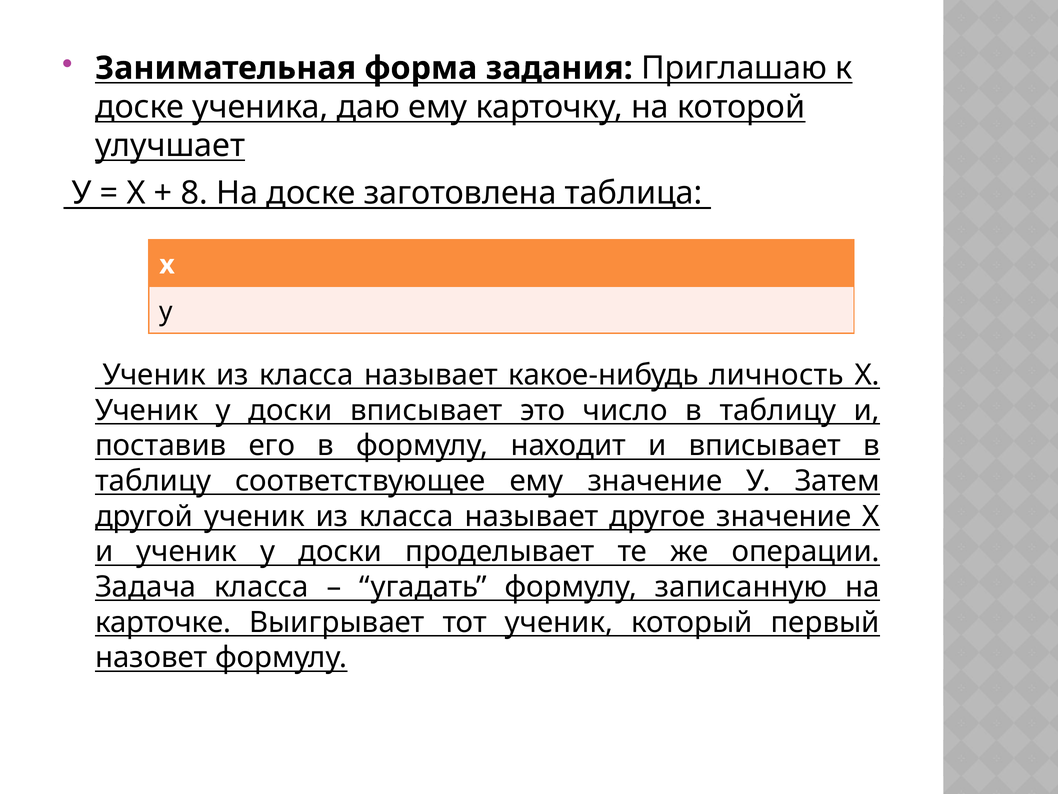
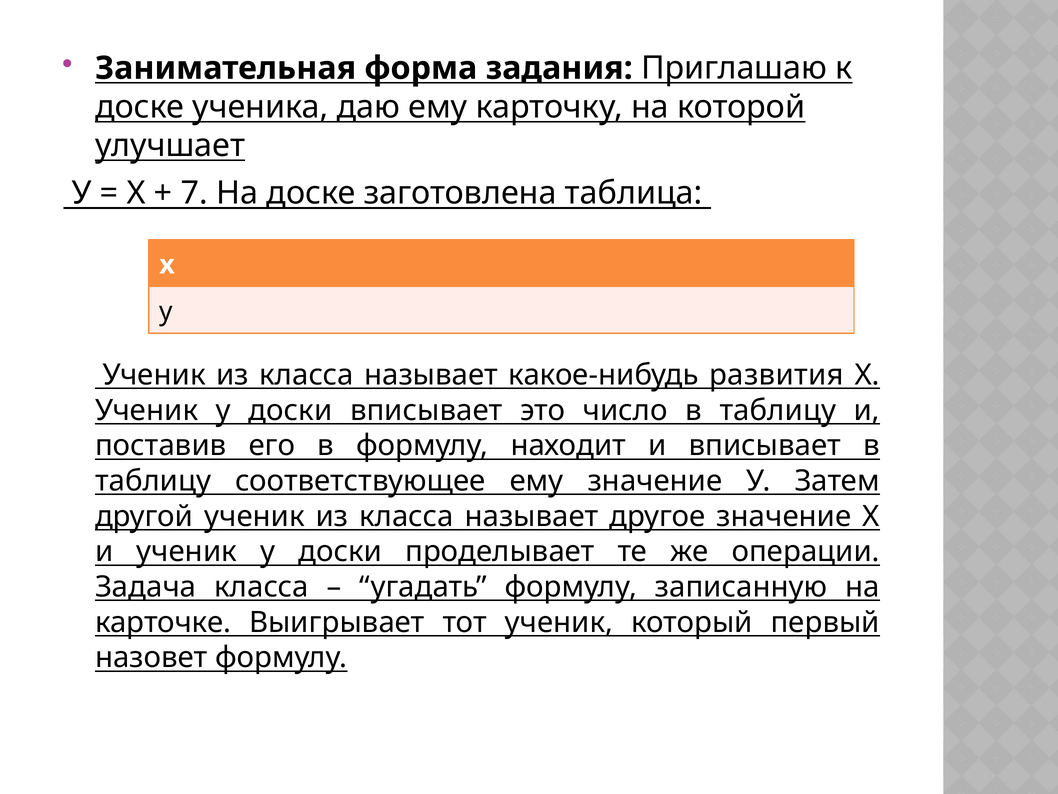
8: 8 -> 7 (194, 193)
личность: личность -> развития (776, 375)
